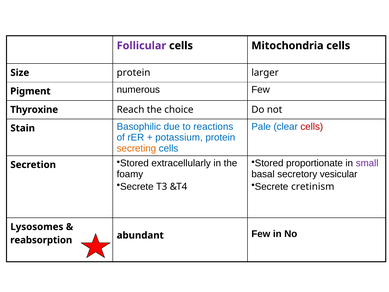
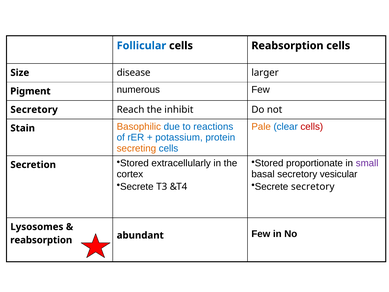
Follicular colour: purple -> blue (141, 46)
cells Mitochondria: Mitochondria -> Reabsorption (287, 46)
Size protein: protein -> disease (134, 73)
Thyroxine: Thyroxine -> Secretory (34, 110)
choice: choice -> inhibit (179, 110)
Pale colour: blue -> orange (261, 127)
Basophilic colour: blue -> orange (139, 127)
foamy: foamy -> cortex (130, 174)
Secrete cretinism: cretinism -> secretory (313, 186)
